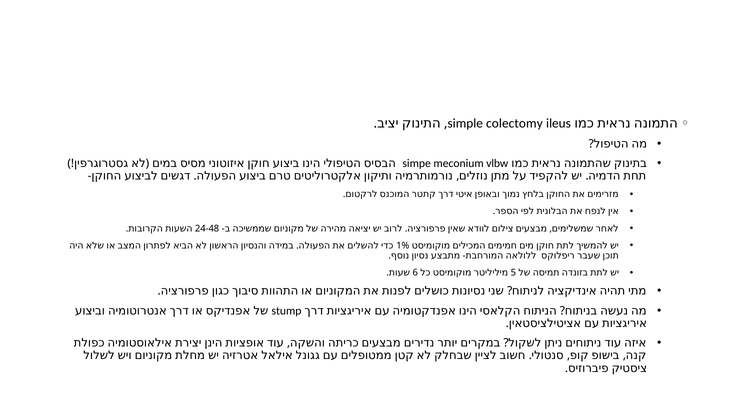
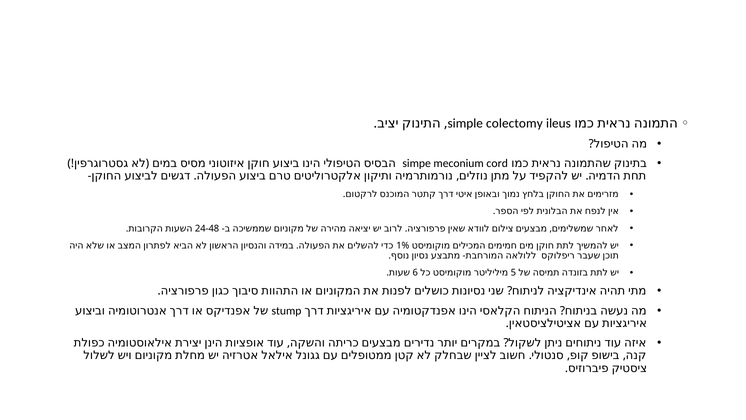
vlbw: vlbw -> cord (497, 163)
